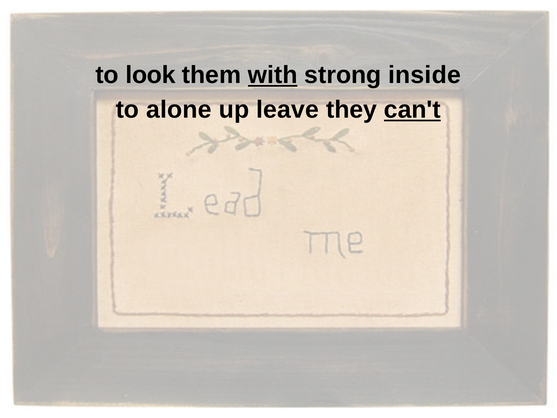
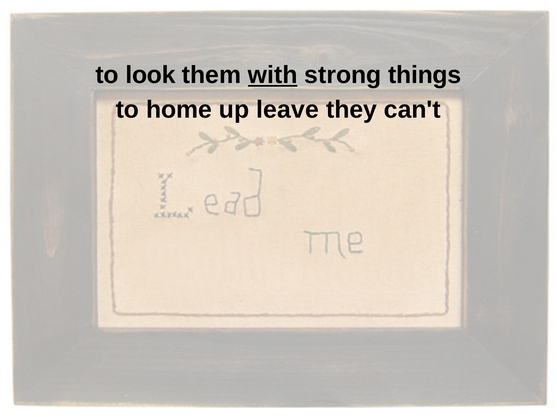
inside: inside -> things (425, 75)
alone: alone -> home (179, 110)
can't underline: present -> none (412, 110)
